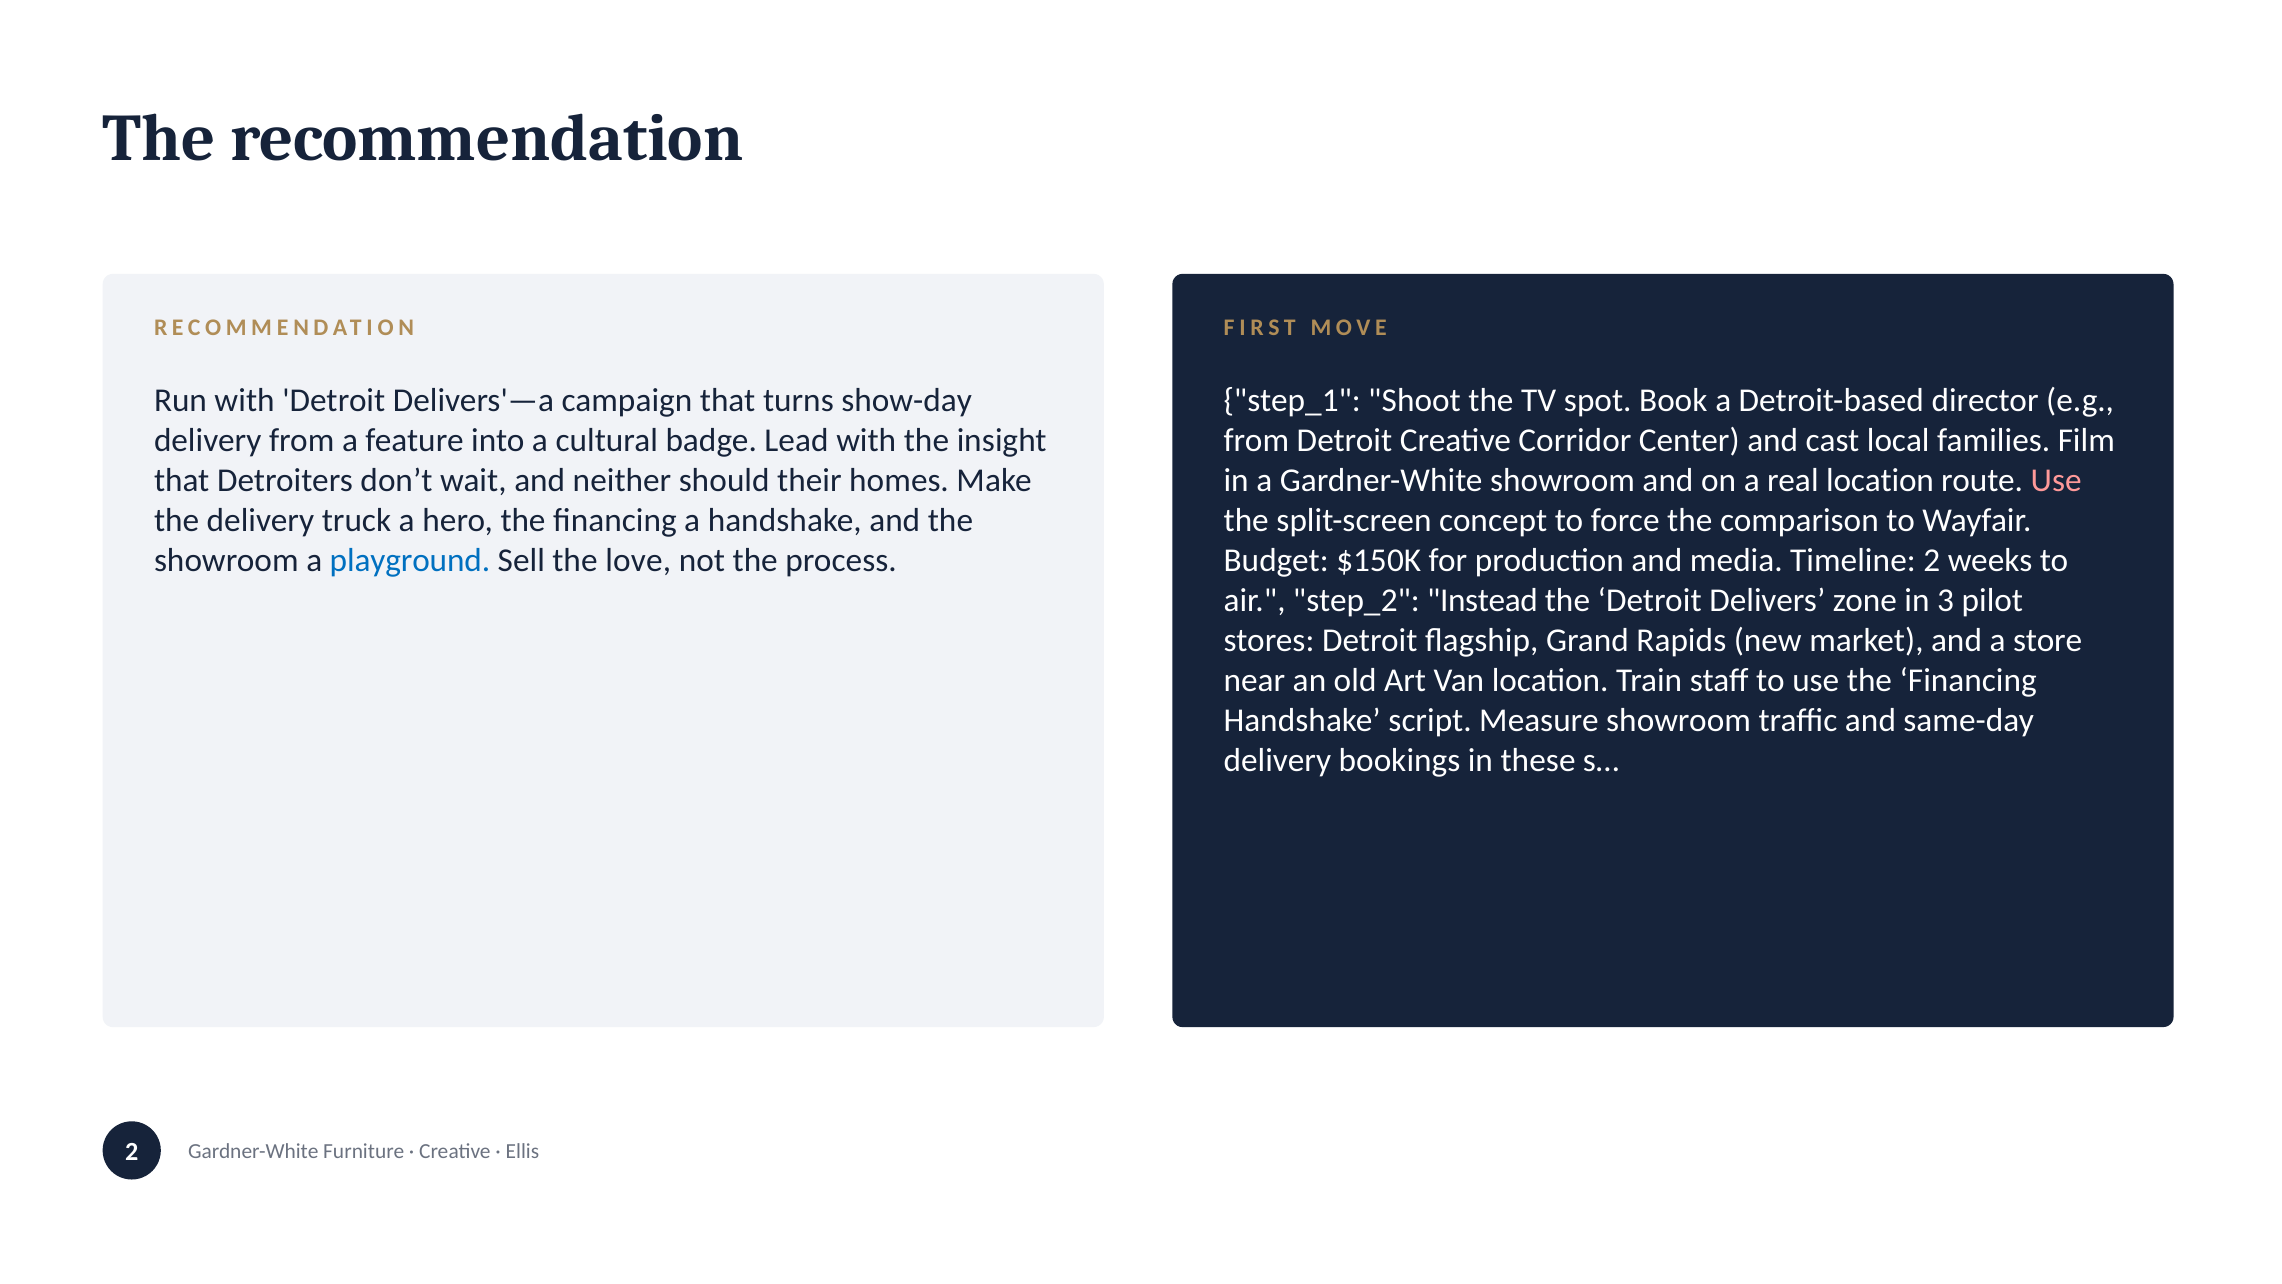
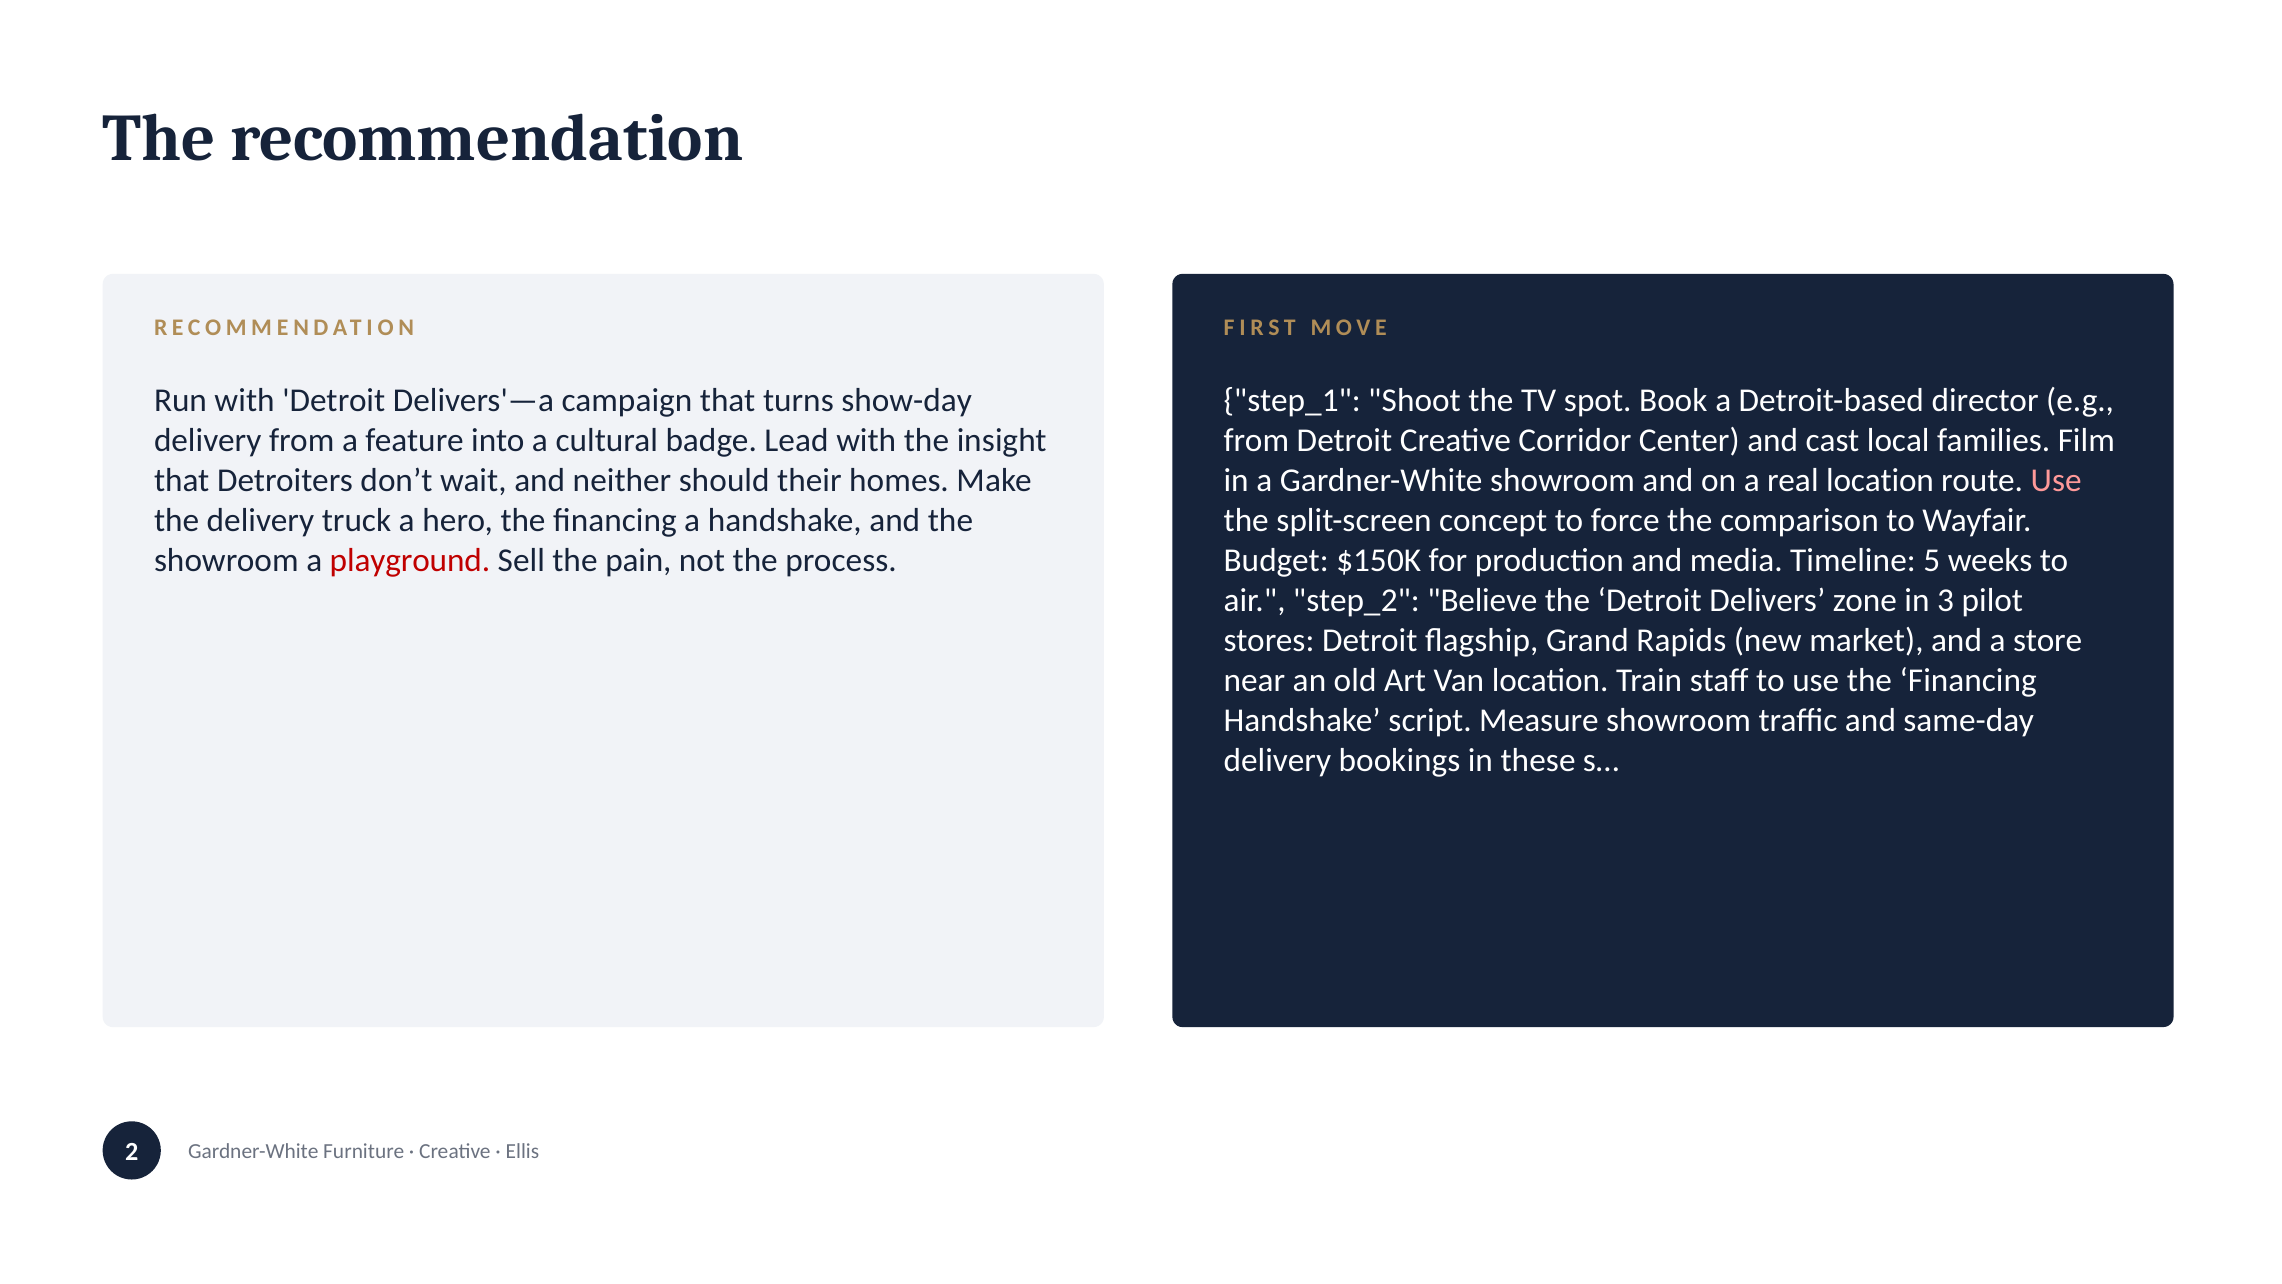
playground colour: blue -> red (410, 560)
love: love -> pain (638, 560)
Timeline 2: 2 -> 5 (1932, 560)
Instead: Instead -> Believe (1482, 600)
